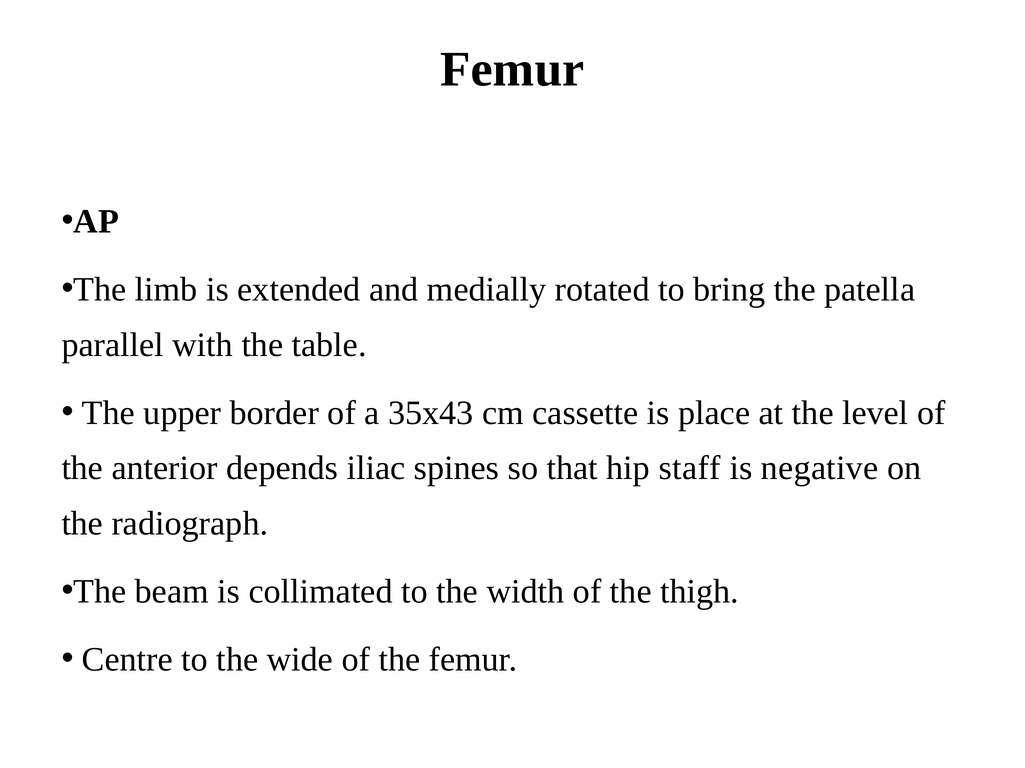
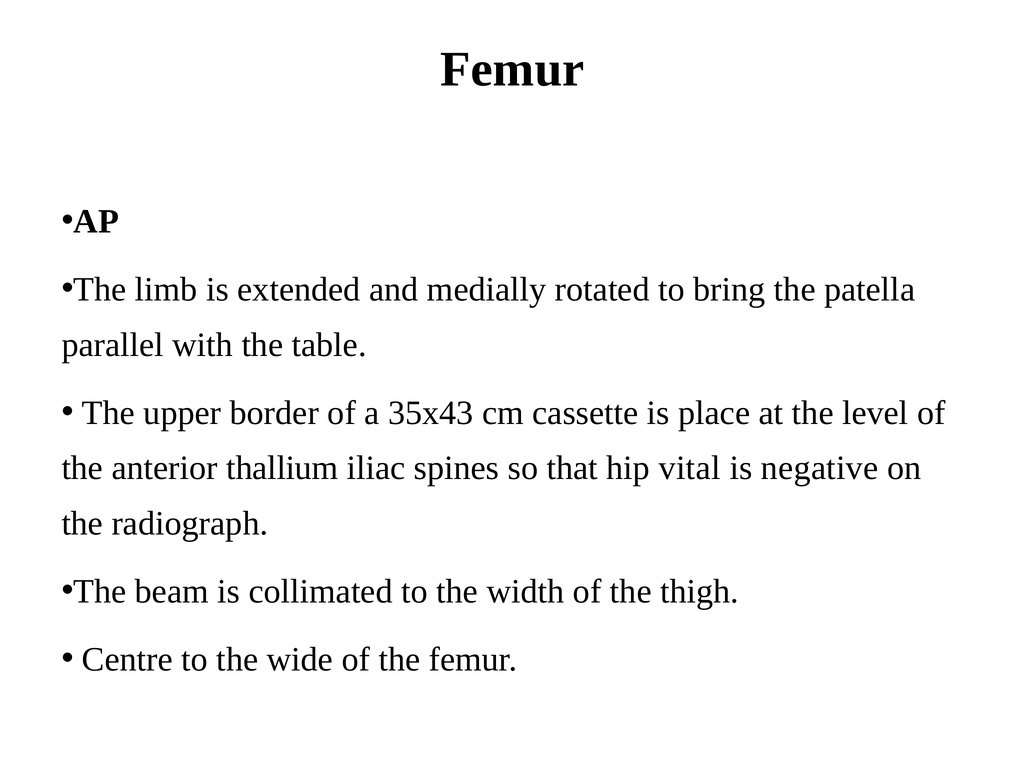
depends: depends -> thallium (282, 469)
staff: staff -> vital (690, 469)
